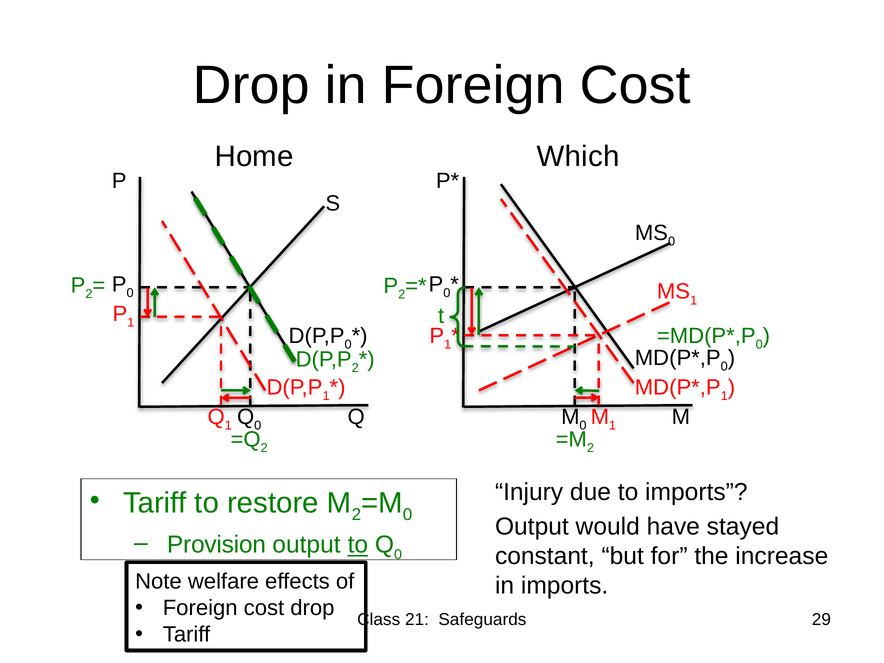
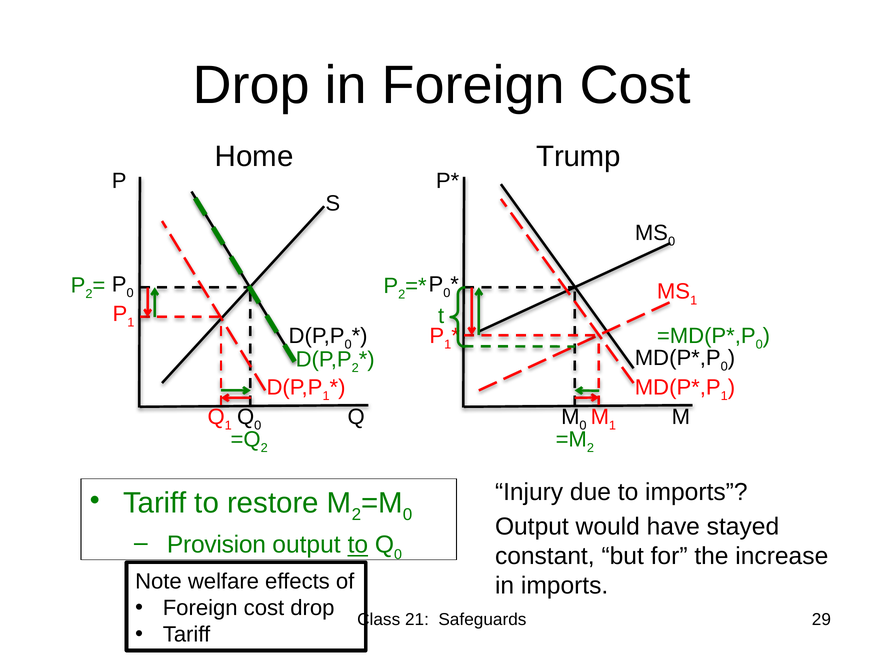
Which: Which -> Trump (578, 157)
